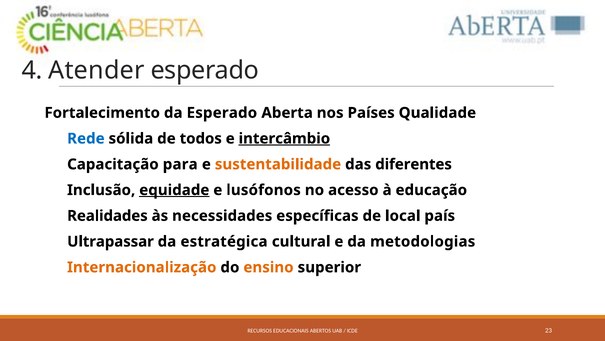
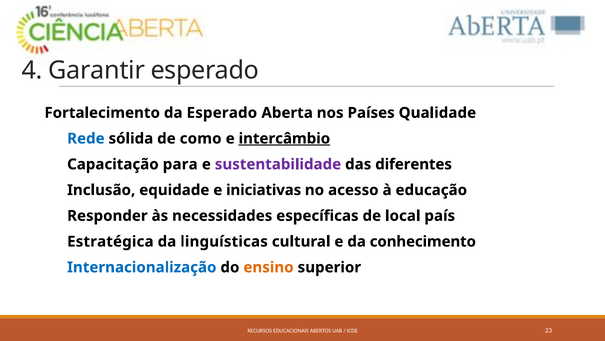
Atender: Atender -> Garantir (97, 70)
todos: todos -> como (201, 138)
sustentabilidade colour: orange -> purple (278, 164)
equidade underline: present -> none (174, 190)
lusófonos: lusófonos -> iniciativas (264, 190)
Realidades: Realidades -> Responder (107, 215)
Ultrapassar: Ultrapassar -> Estratégica (110, 241)
estratégica: estratégica -> linguísticas (224, 241)
metodologias: metodologias -> conhecimento (423, 241)
Internacionalização colour: orange -> blue (142, 267)
